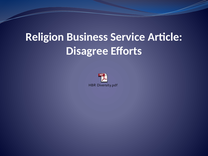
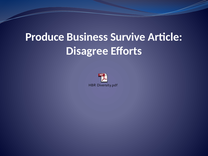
Religion: Religion -> Produce (45, 37)
Service: Service -> Survive (128, 37)
